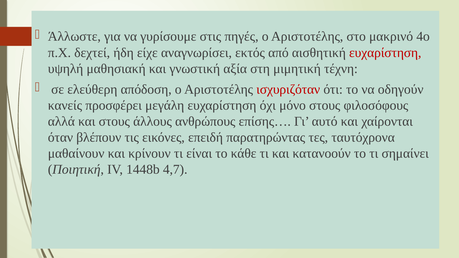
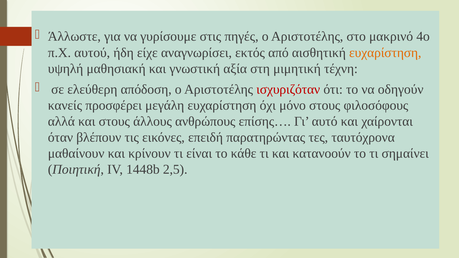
δεχτεί: δεχτεί -> αυτού (92, 53)
ευχαρίστηση colour: red -> orange (385, 53)
4,7: 4,7 -> 2,5 (175, 170)
